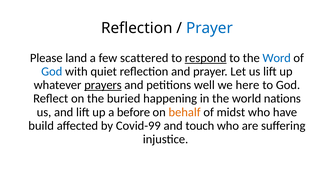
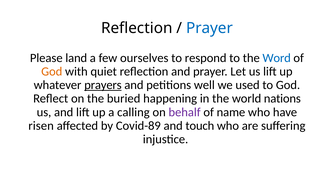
scattered: scattered -> ourselves (144, 58)
respond underline: present -> none (206, 58)
God colour: blue -> orange (52, 71)
here: here -> used (248, 85)
before: before -> calling (133, 112)
behalf colour: orange -> purple (185, 112)
midst: midst -> name (231, 112)
build: build -> risen (41, 126)
Covid-99: Covid-99 -> Covid-89 (138, 126)
